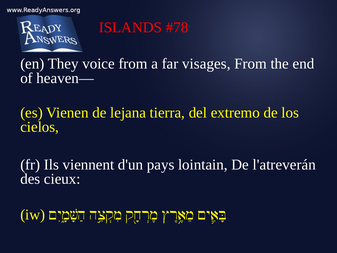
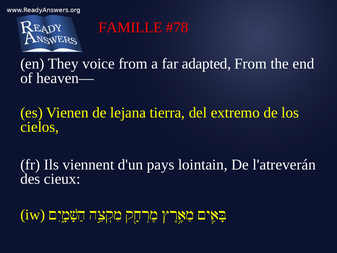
ISLANDS: ISLANDS -> FAMILLE (130, 27)
visages: visages -> adapted (206, 64)
